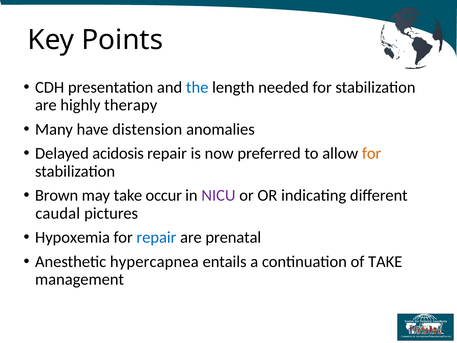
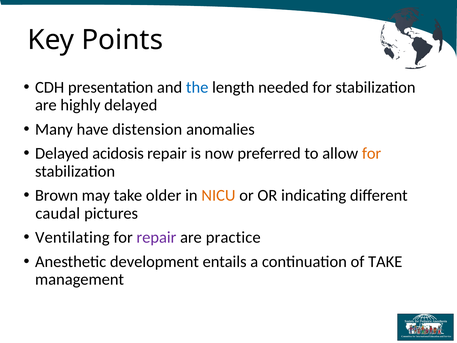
highly therapy: therapy -> delayed (131, 105)
occur: occur -> older (164, 195)
NICU colour: purple -> orange (218, 195)
Hypoxemia: Hypoxemia -> Ventilating (72, 237)
repair colour: blue -> purple (156, 237)
prenatal: prenatal -> practice (233, 237)
hypercapnea: hypercapnea -> development (154, 262)
